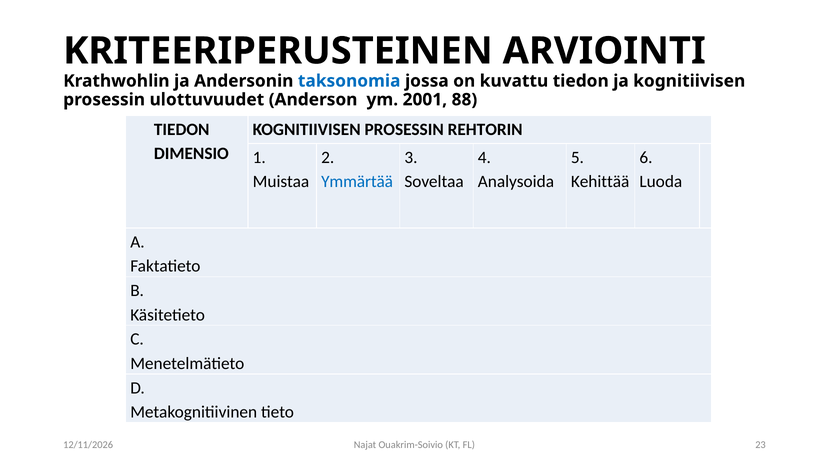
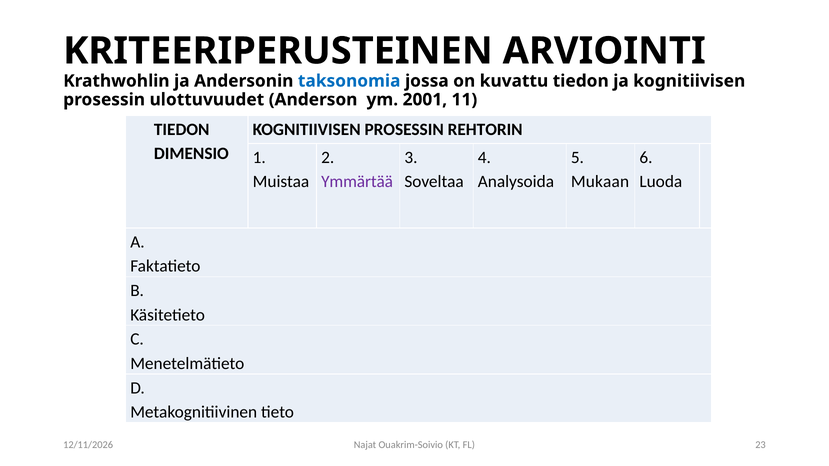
88: 88 -> 11 (464, 100)
Ymmärtää colour: blue -> purple (357, 182)
Kehittää: Kehittää -> Mukaan (600, 182)
